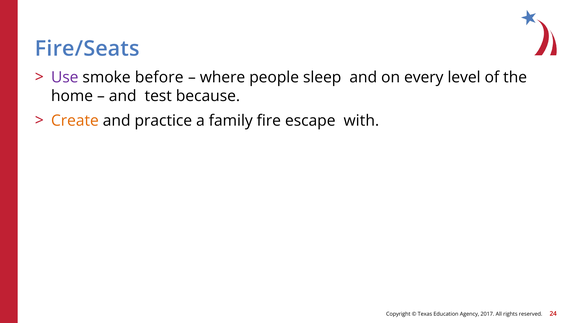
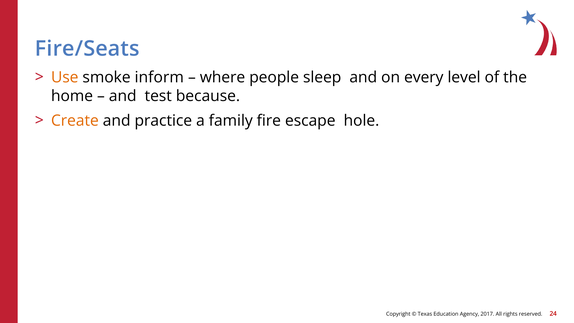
Use colour: purple -> orange (65, 77)
before: before -> inform (159, 77)
with: with -> hole (361, 121)
